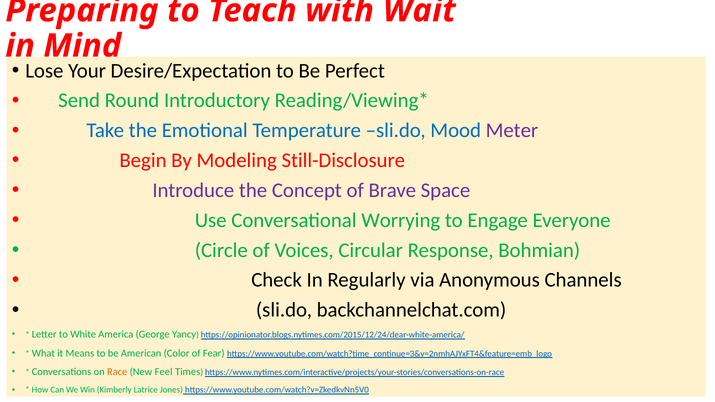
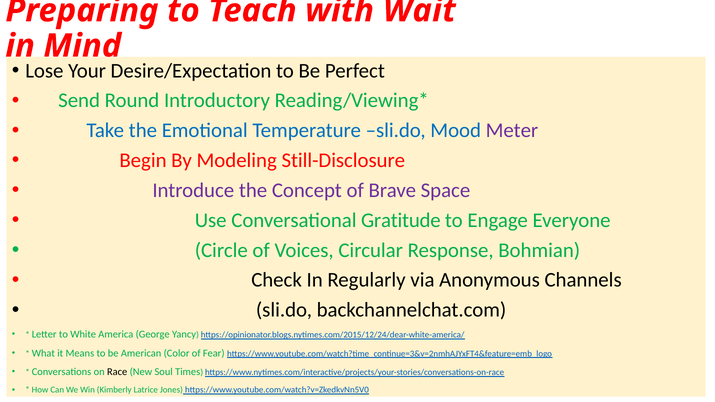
Worrying: Worrying -> Gratitude (401, 220)
Race colour: orange -> black (117, 372)
Feel: Feel -> Soul (164, 372)
